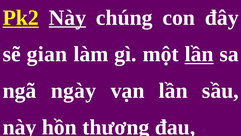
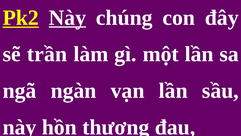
gian: gian -> trần (47, 54)
lần underline: present -> none (199, 54)
ngày: ngày -> ngàn (74, 90)
